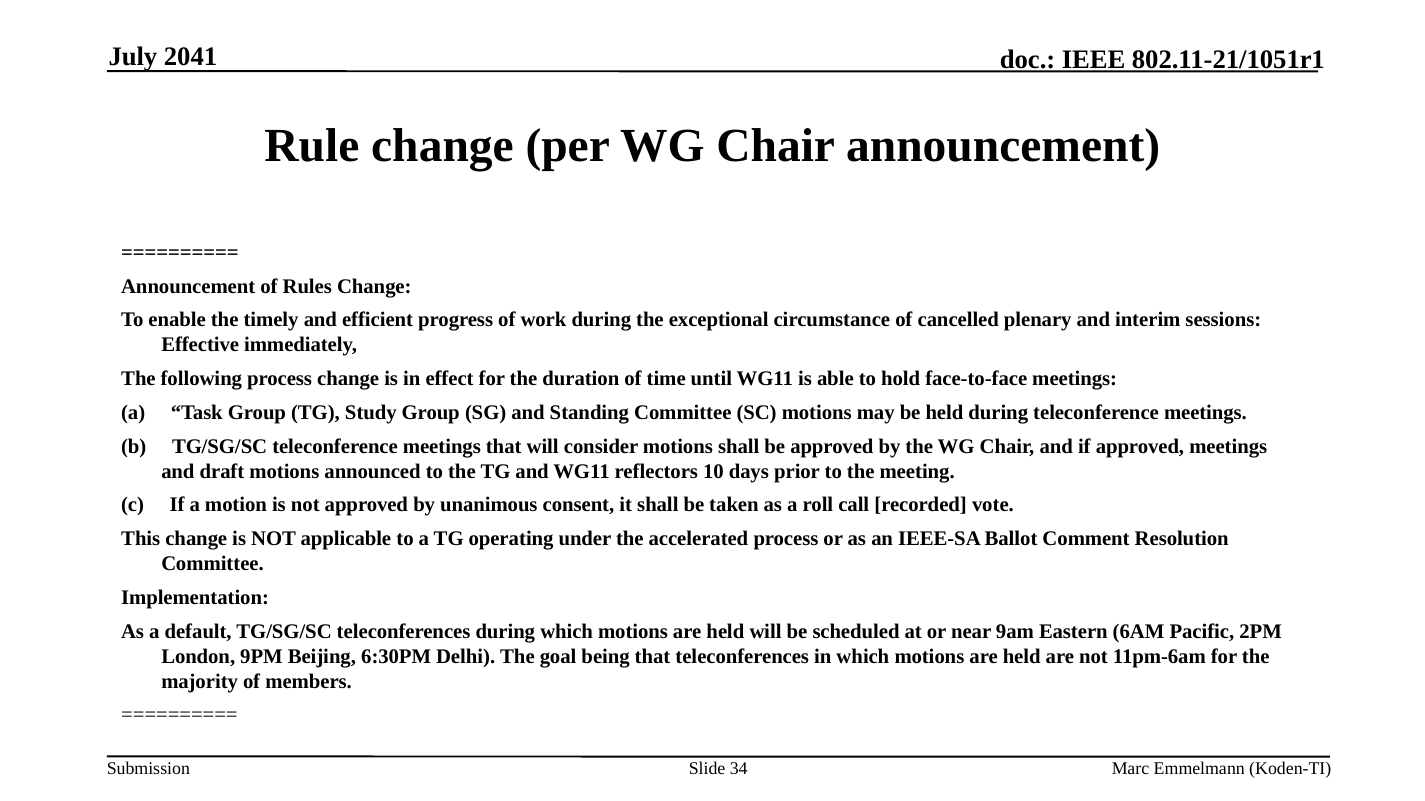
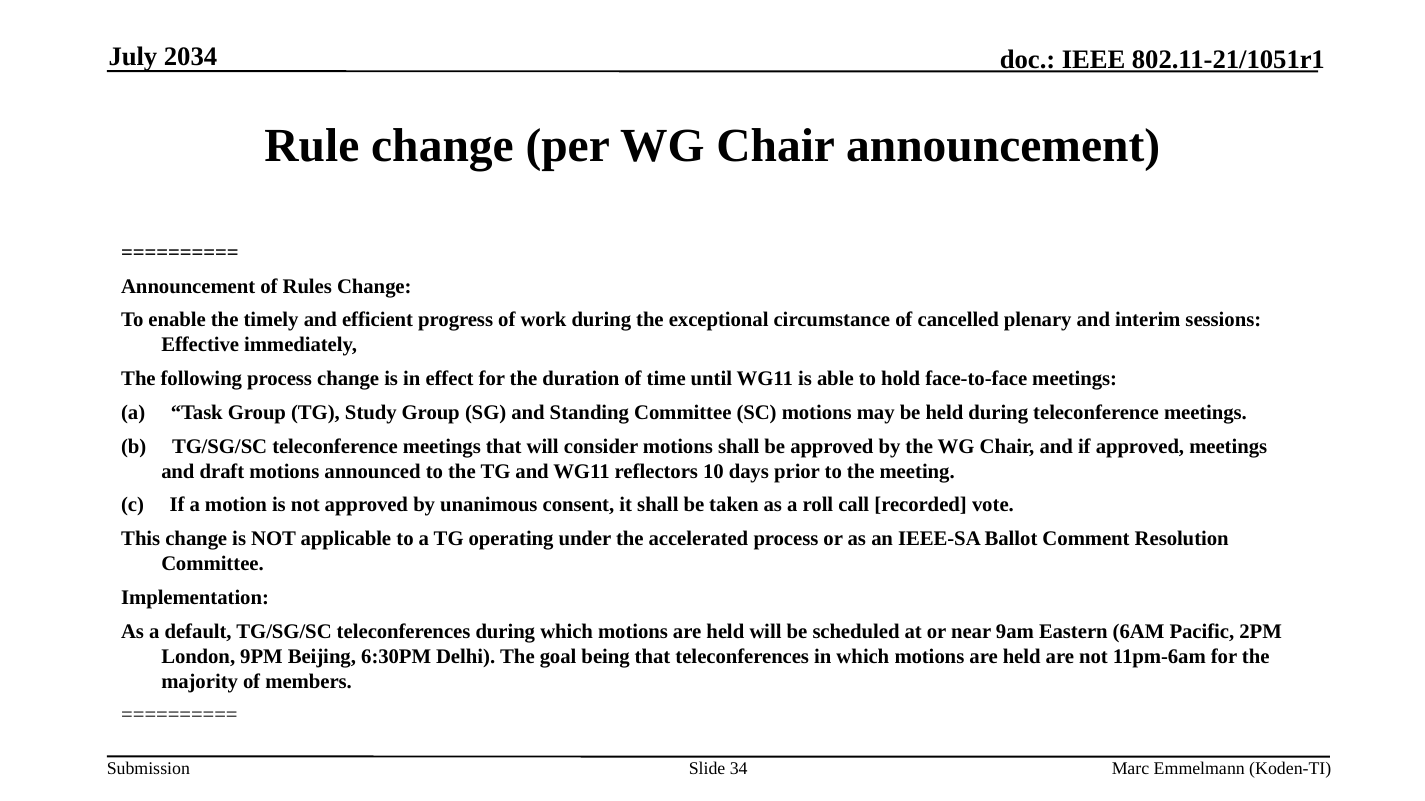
2041: 2041 -> 2034 (191, 57)
